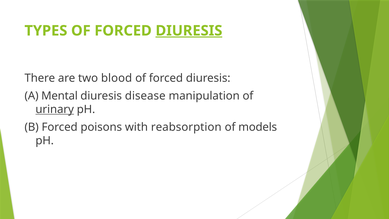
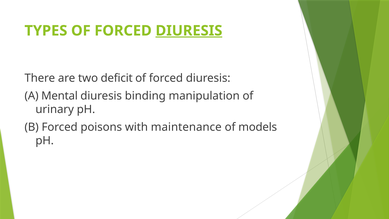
blood: blood -> deficit (117, 78)
disease: disease -> binding (145, 96)
urinary underline: present -> none (55, 109)
reabsorption: reabsorption -> maintenance (186, 127)
